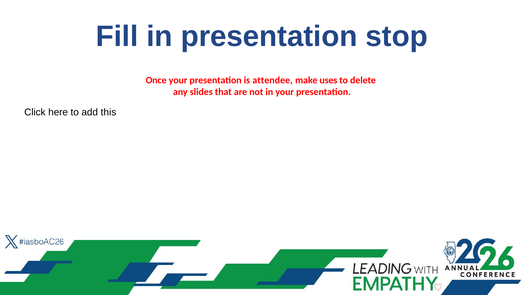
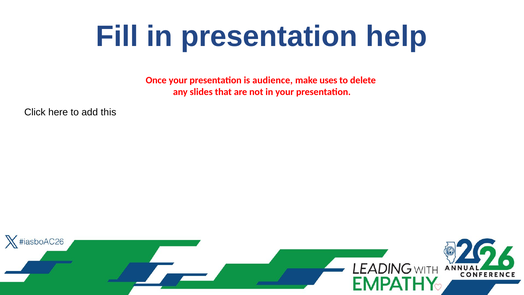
stop: stop -> help (397, 36)
attendee: attendee -> audience (273, 80)
